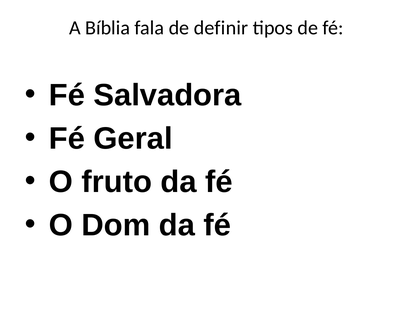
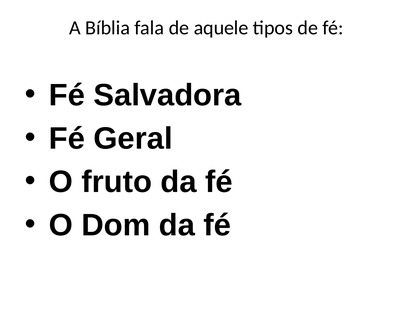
definir: definir -> aquele (221, 28)
